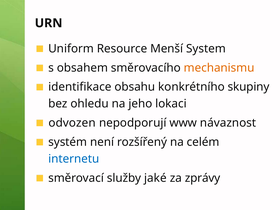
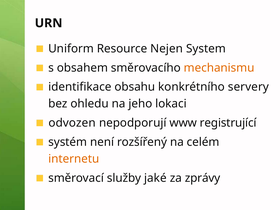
Menší: Menší -> Nejen (167, 49)
skupiny: skupiny -> servery (248, 87)
návaznost: návaznost -> registrující (228, 123)
internetu colour: blue -> orange (74, 159)
